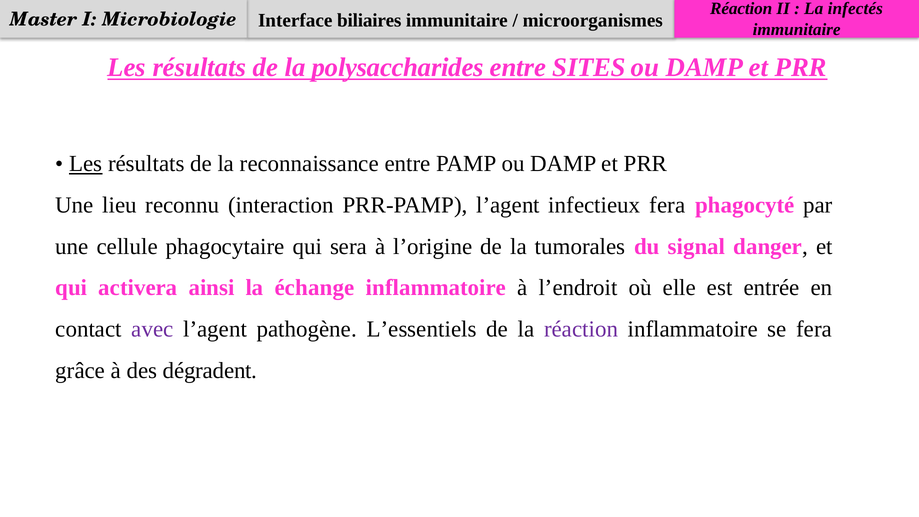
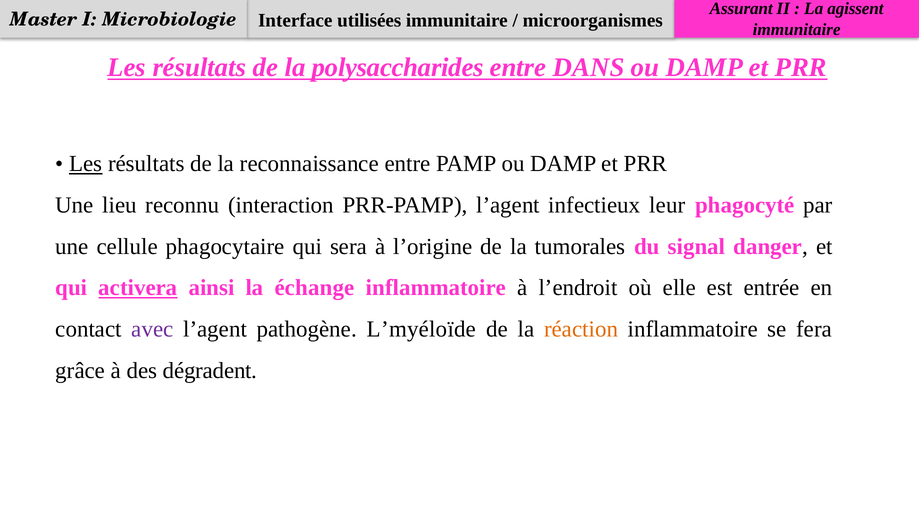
Réaction: Réaction -> Assurant (741, 9)
infectés: infectés -> agissent (855, 9)
biliaires: biliaires -> utilisées (369, 20)
SITES: SITES -> DANS (589, 67)
infectieux fera: fera -> leur (667, 205)
activera underline: none -> present (138, 288)
L’essentiels: L’essentiels -> L’myéloïde (421, 329)
réaction colour: purple -> orange (581, 329)
